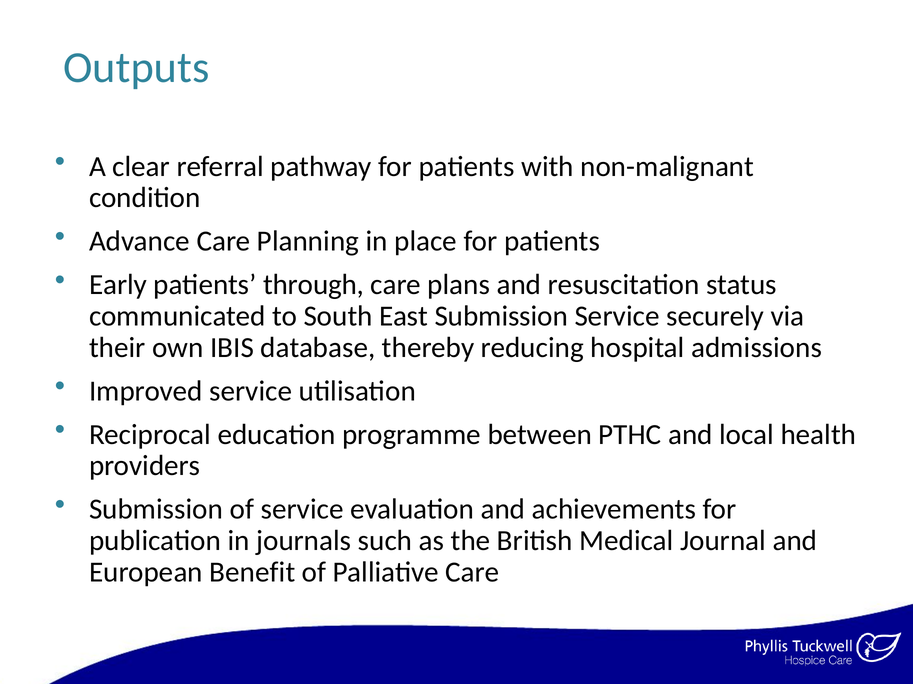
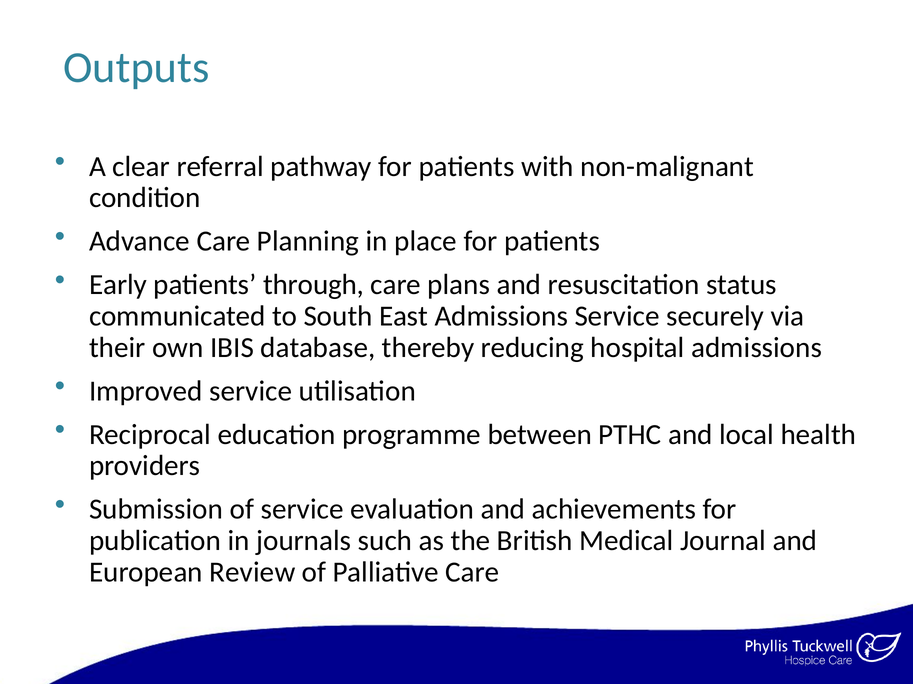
East Submission: Submission -> Admissions (501, 317)
Benefit: Benefit -> Review (252, 573)
